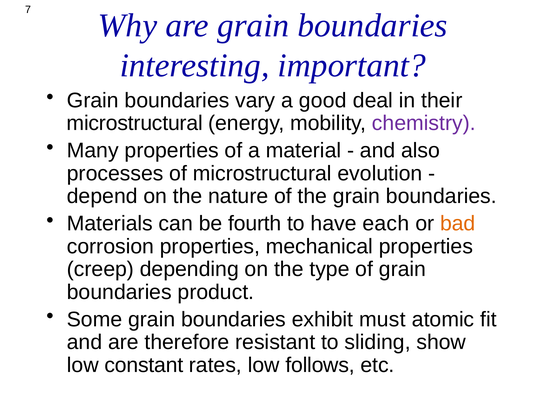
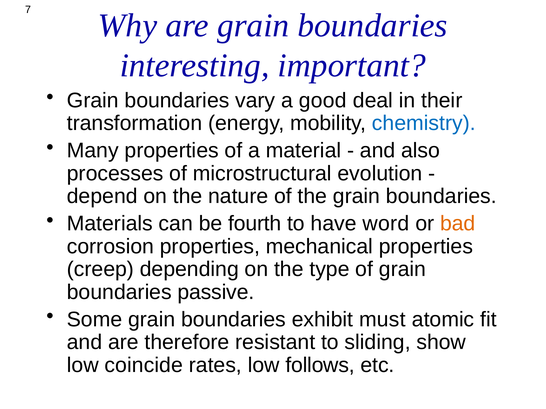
microstructural: microstructural -> transformation (135, 123)
chemistry colour: purple -> blue (424, 123)
each: each -> word (386, 224)
product: product -> passive (216, 293)
constant: constant -> coincide (144, 366)
